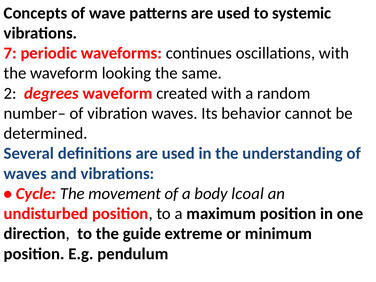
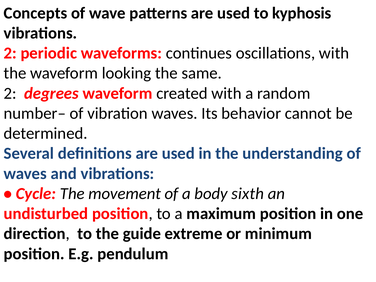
systemic: systemic -> kyphosis (302, 13)
7: 7 -> 2 (10, 53)
lcoal: lcoal -> sixth (248, 194)
